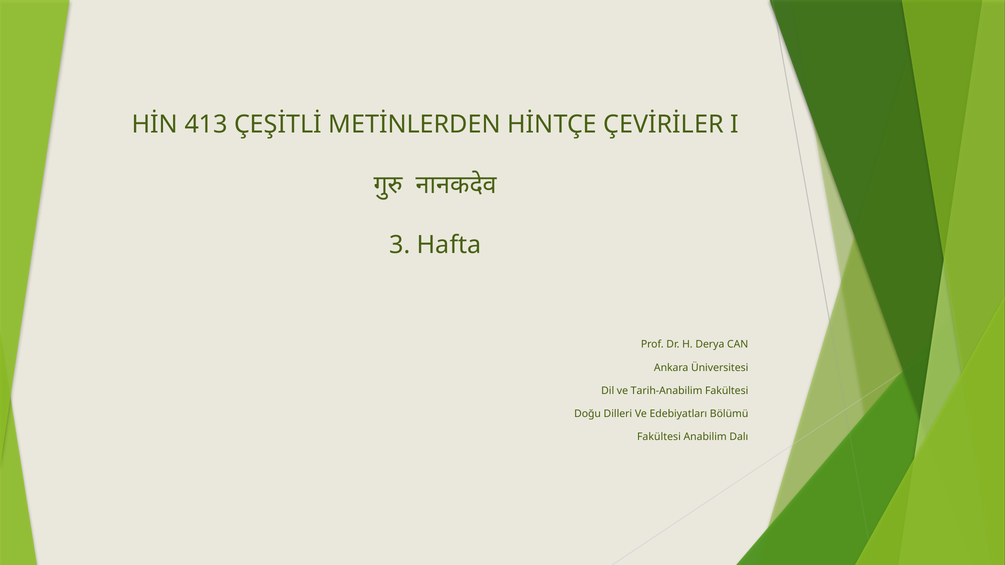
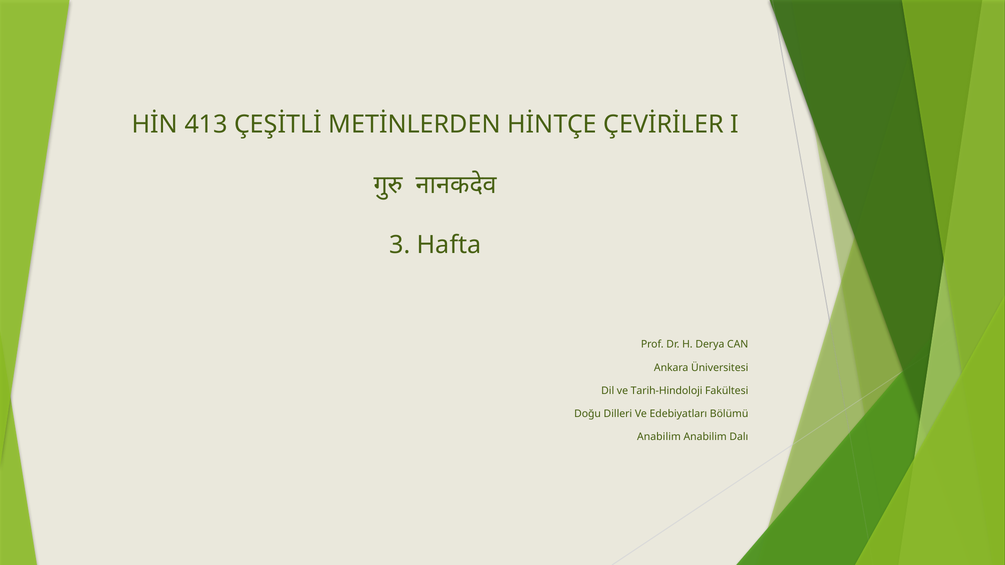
Tarih-Anabilim: Tarih-Anabilim -> Tarih-Hindoloji (667, 391)
Fakültesi: Fakültesi -> Anabilim (659, 437)
